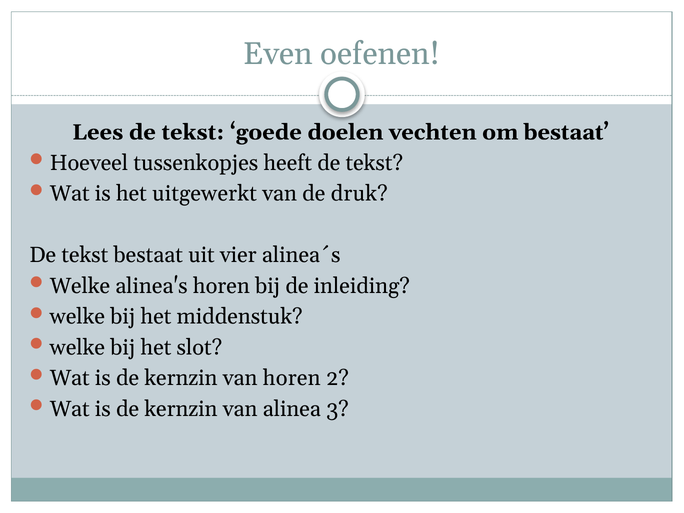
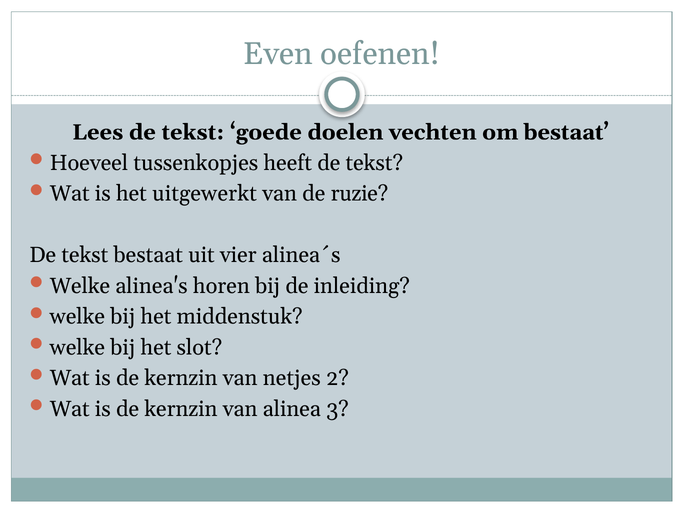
druk: druk -> ruzie (359, 194)
van horen: horen -> netjes (292, 378)
